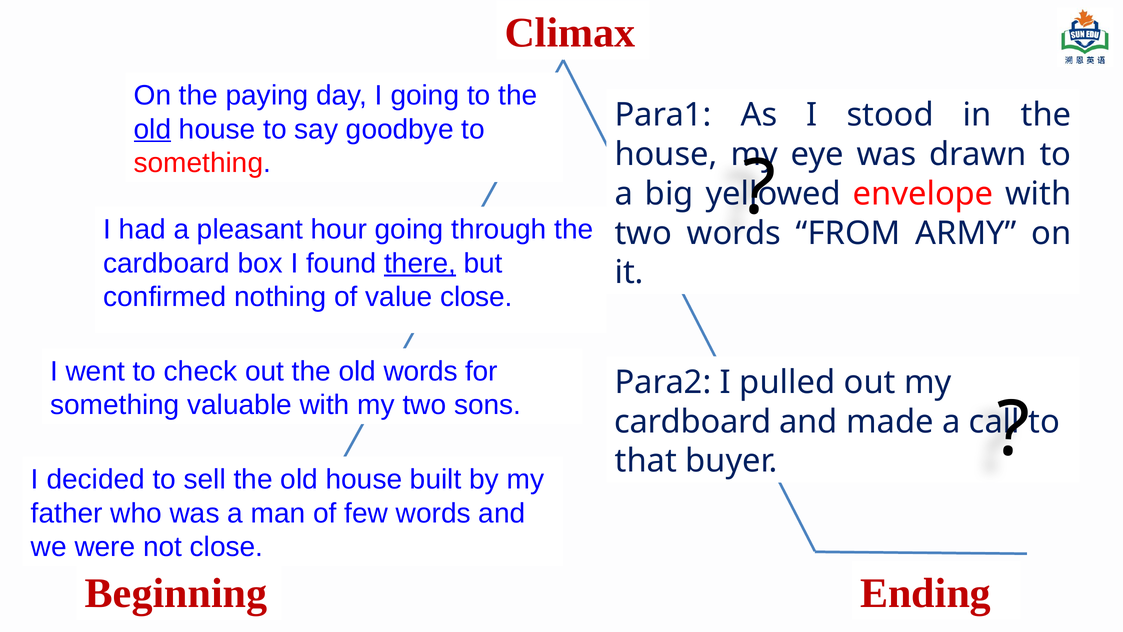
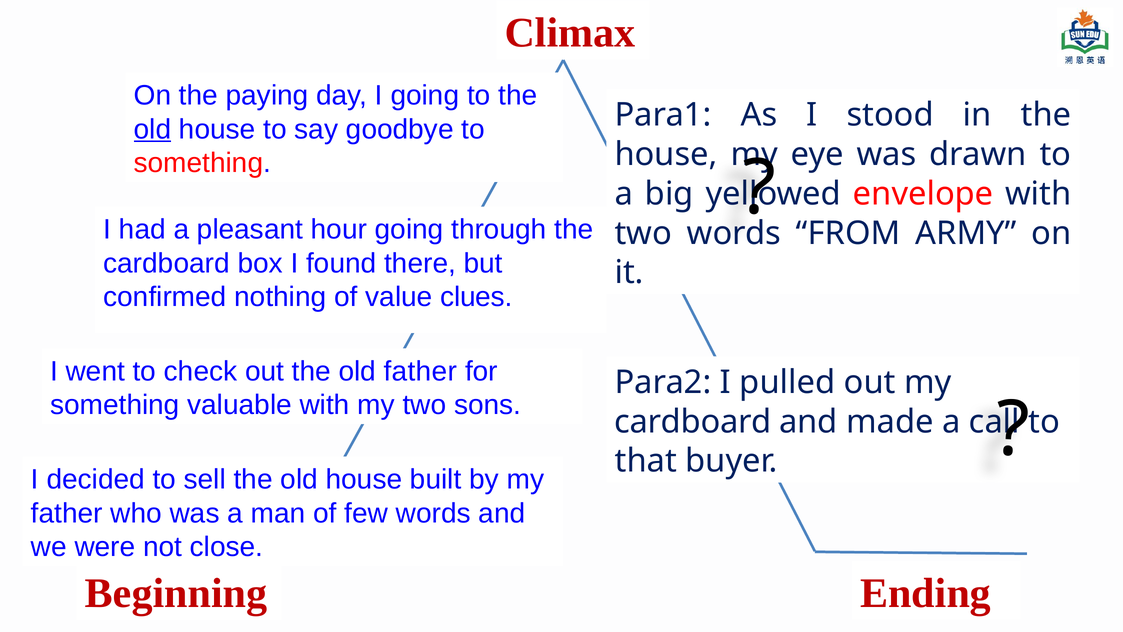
there underline: present -> none (420, 263)
value close: close -> clues (476, 297)
old words: words -> father (420, 371)
